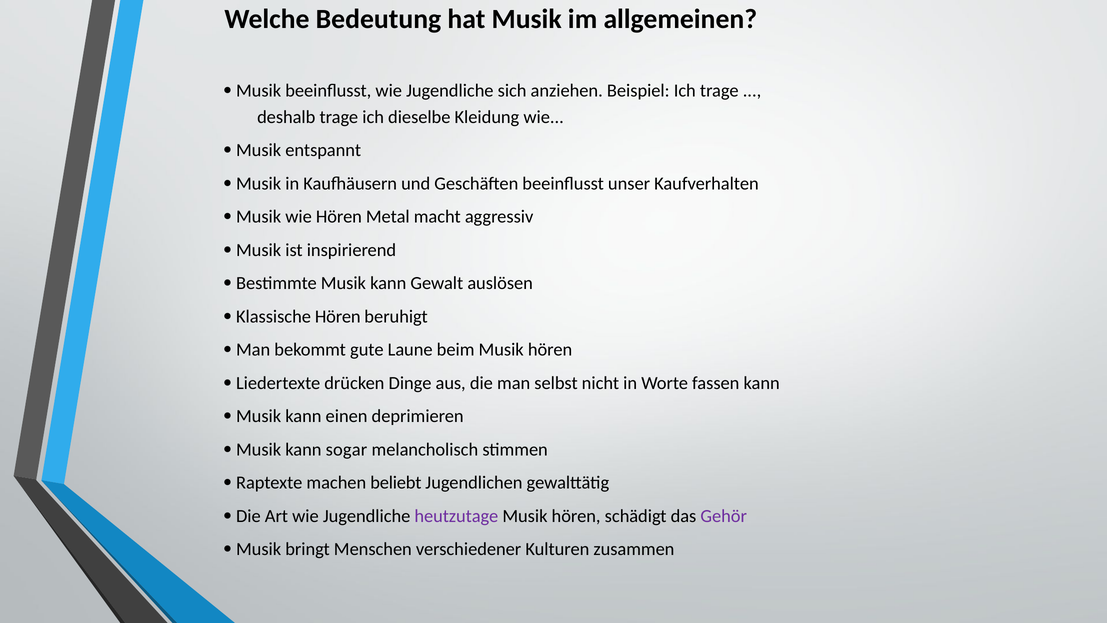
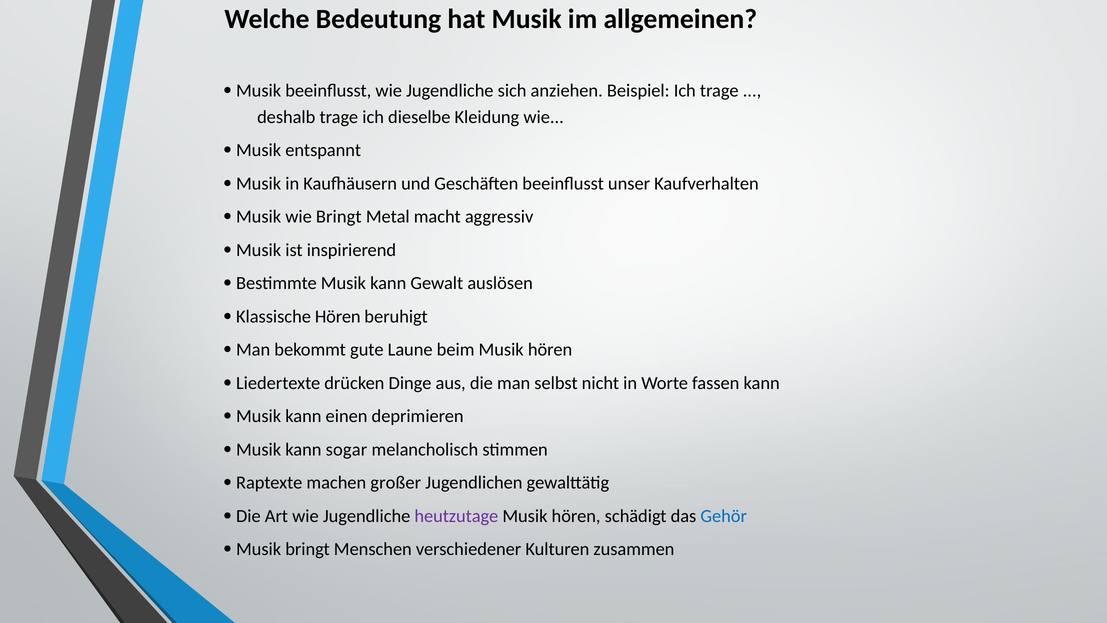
wie Hören: Hören -> Bringt (339, 217)
beliebt: beliebt -> großer (396, 483)
Gehör colour: purple -> blue (724, 516)
